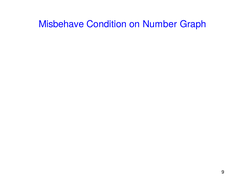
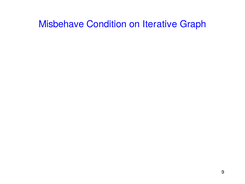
Number: Number -> Iterative (160, 24)
